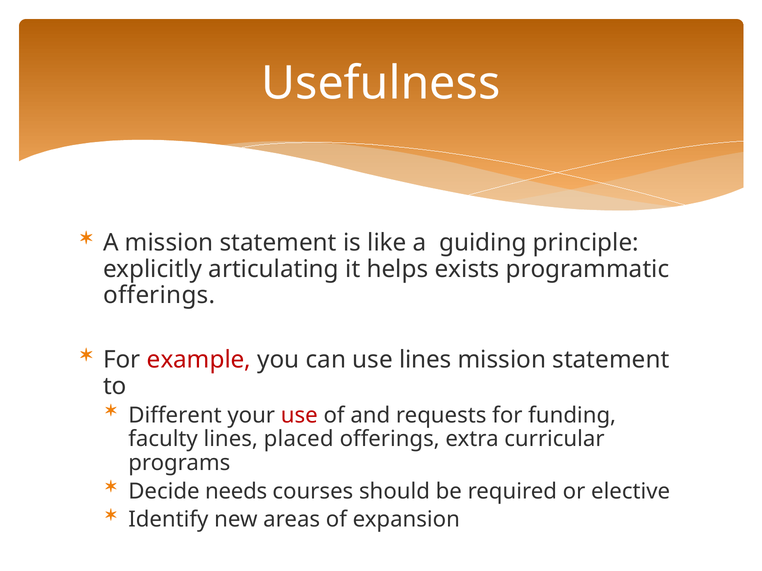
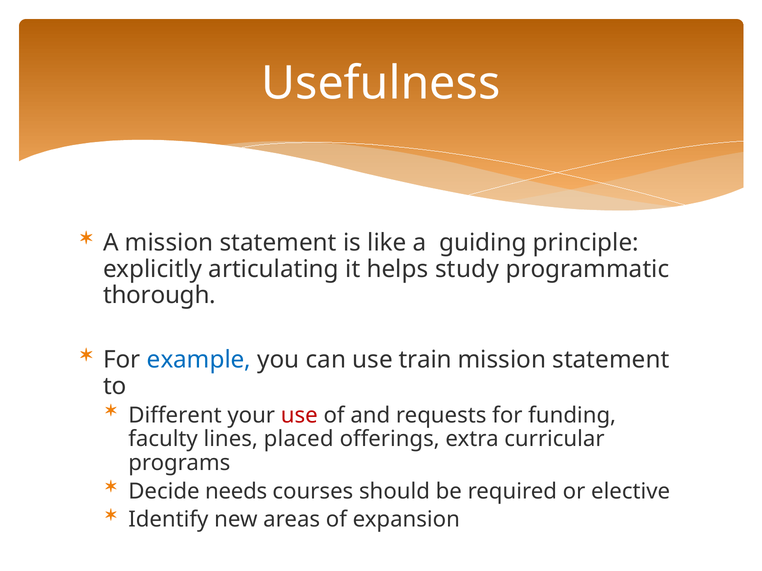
exists: exists -> study (467, 269)
offerings: offerings -> thorough (160, 296)
example colour: red -> blue (199, 360)
use lines: lines -> train (425, 360)
